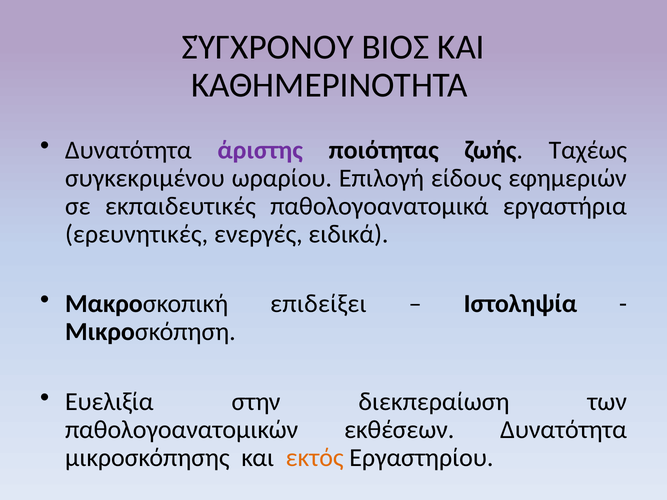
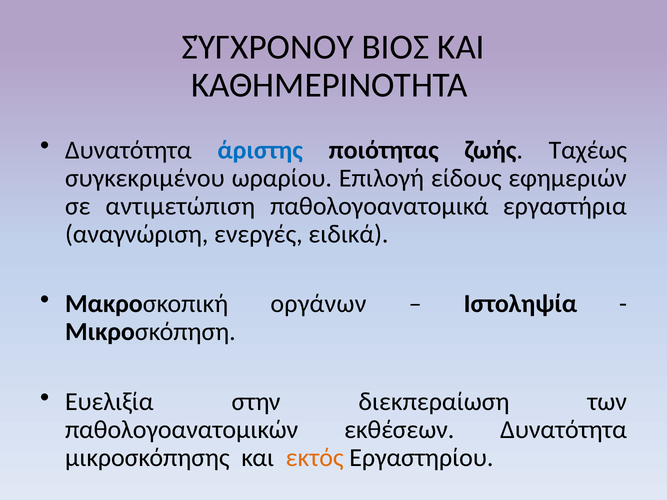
άριστης colour: purple -> blue (260, 150)
εκπαιδευτικές: εκπαιδευτικές -> αντιμετώπιση (180, 206)
ερευνητικές: ερευνητικές -> αναγνώριση (137, 234)
επιδείξει: επιδείξει -> οργάνων (318, 304)
